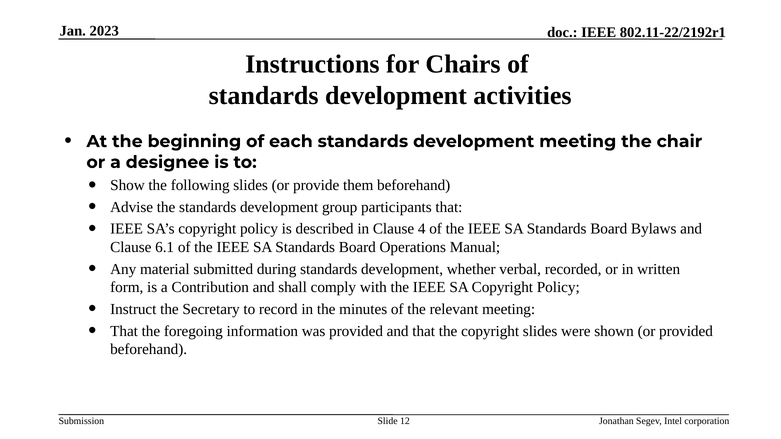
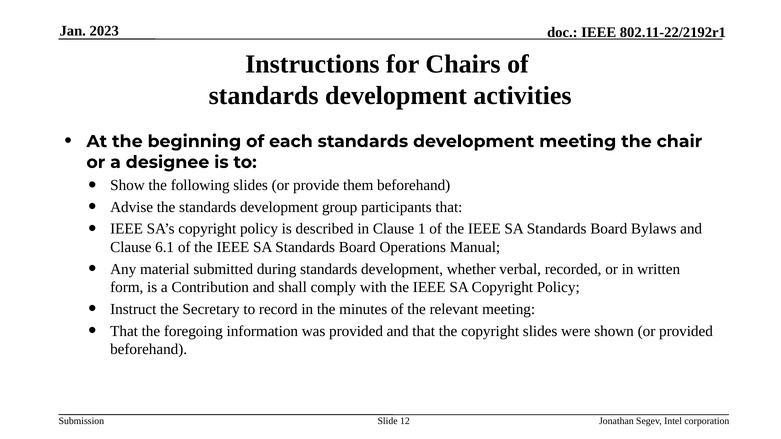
4: 4 -> 1 (422, 229)
